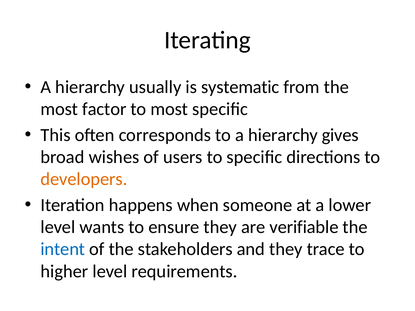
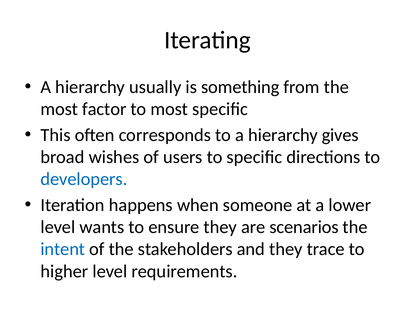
systematic: systematic -> something (240, 87)
developers colour: orange -> blue (84, 179)
verifiable: verifiable -> scenarios (304, 227)
